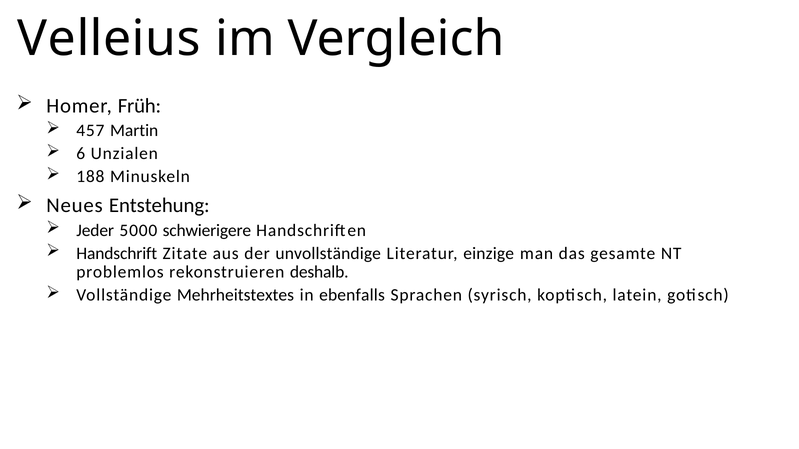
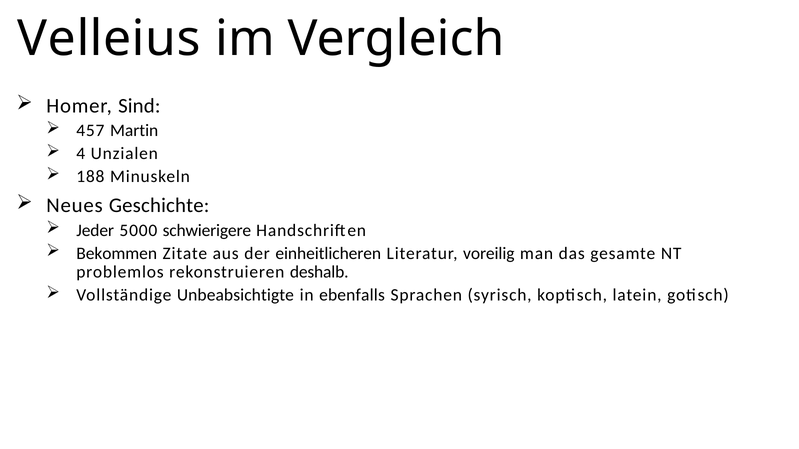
Früh: Früh -> Sind (139, 106)
6: 6 -> 4 (81, 154)
Entstehung: Entstehung -> Geschichte (159, 206)
Handschrift: Handschrift -> Bekommen (117, 254)
unvollständige: unvollständige -> einheitlicheren (328, 254)
einzige: einzige -> voreilig (489, 254)
Mehrheitstextes: Mehrheitstextes -> Unbeabsichtigte (235, 295)
